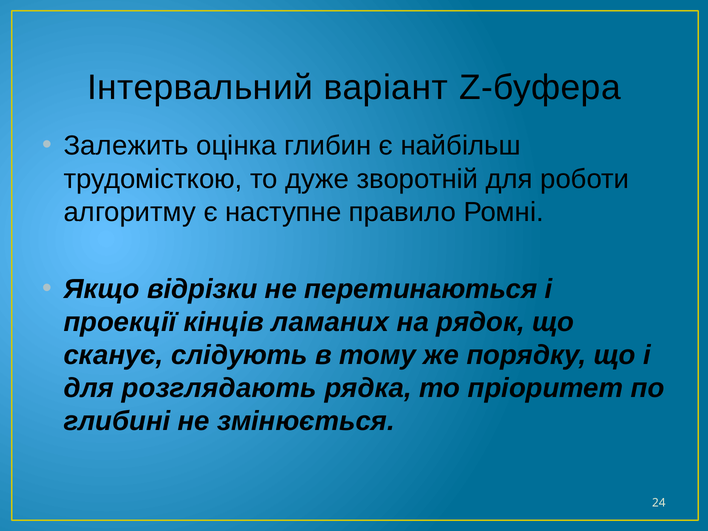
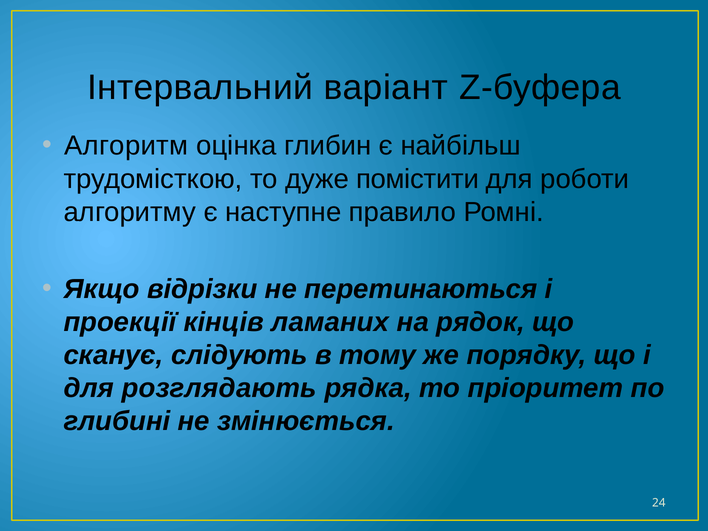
Залежить: Залежить -> Алгоритм (126, 146)
зворотній: зворотній -> помістити (418, 179)
